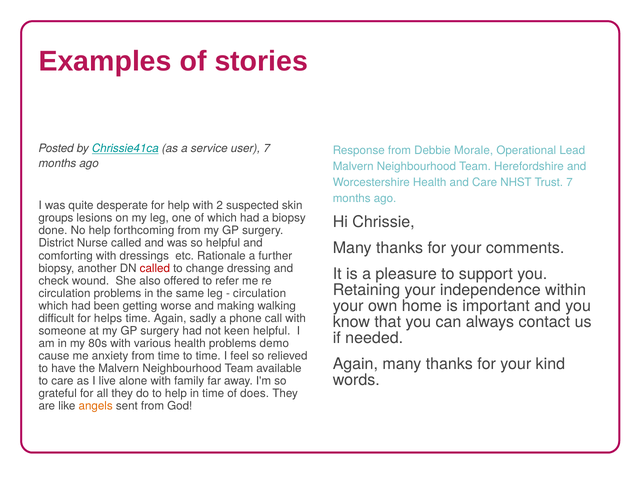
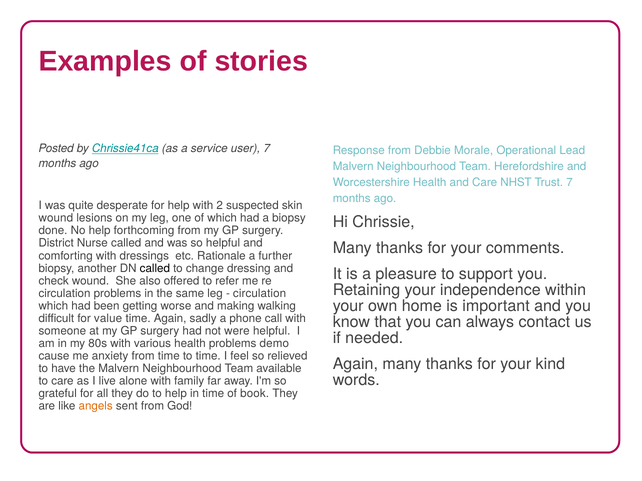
groups: groups -> wound (56, 218)
called colour: red -> black (155, 268)
helps: helps -> value (108, 319)
keen: keen -> were (237, 331)
does: does -> book (255, 394)
